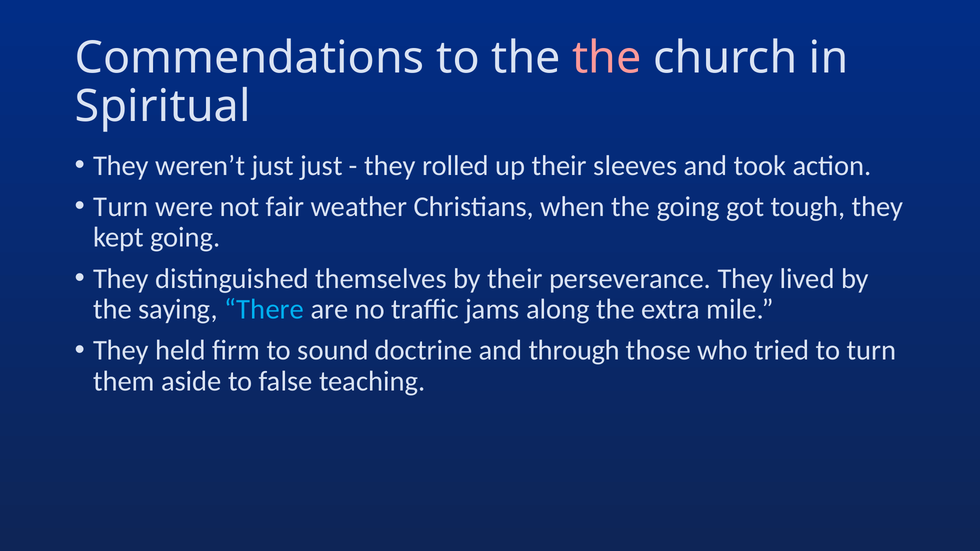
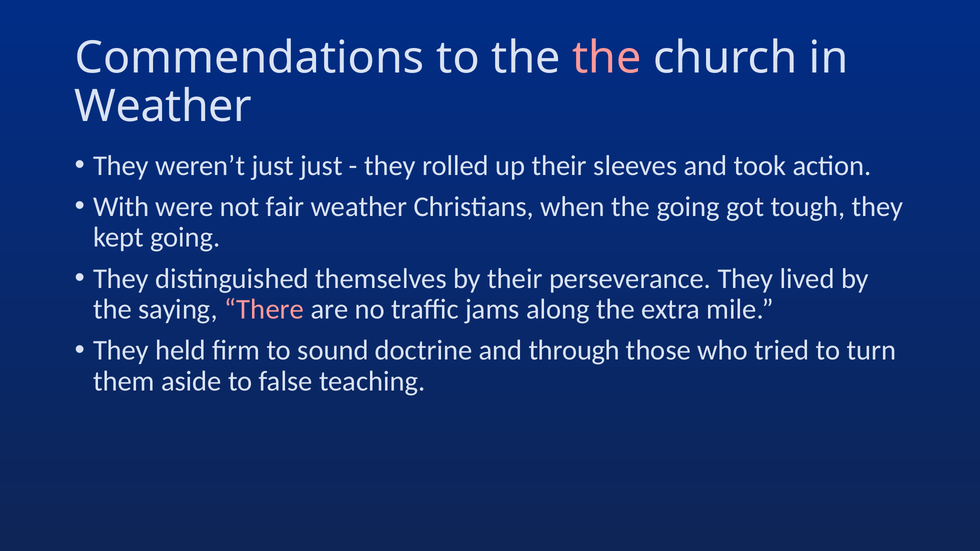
Spiritual: Spiritual -> Weather (163, 107)
Turn: Turn -> With (121, 207)
There colour: light blue -> pink (264, 310)
